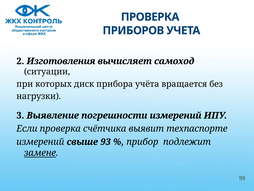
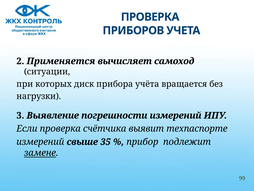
Изготовления: Изготовления -> Применяется (61, 61)
93: 93 -> 35 (105, 142)
